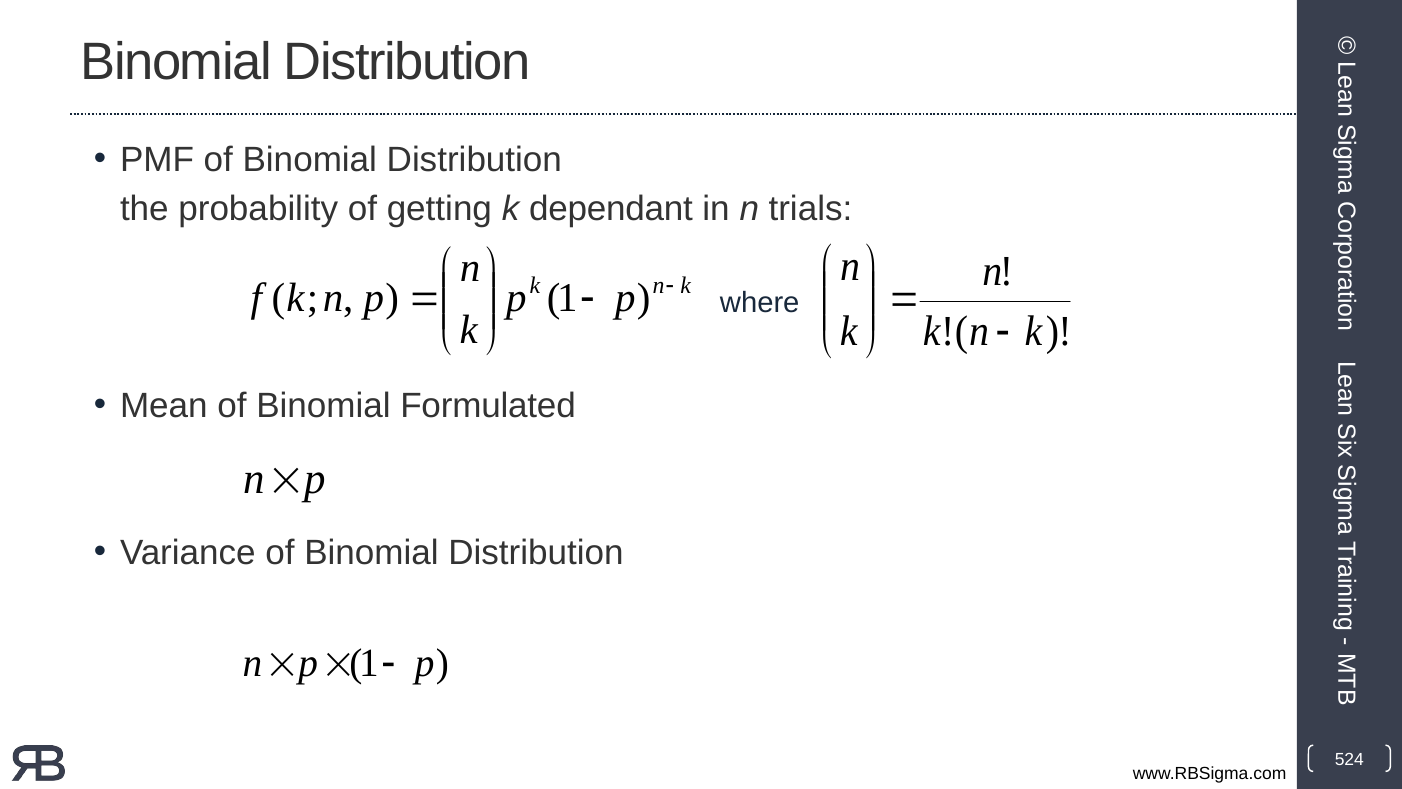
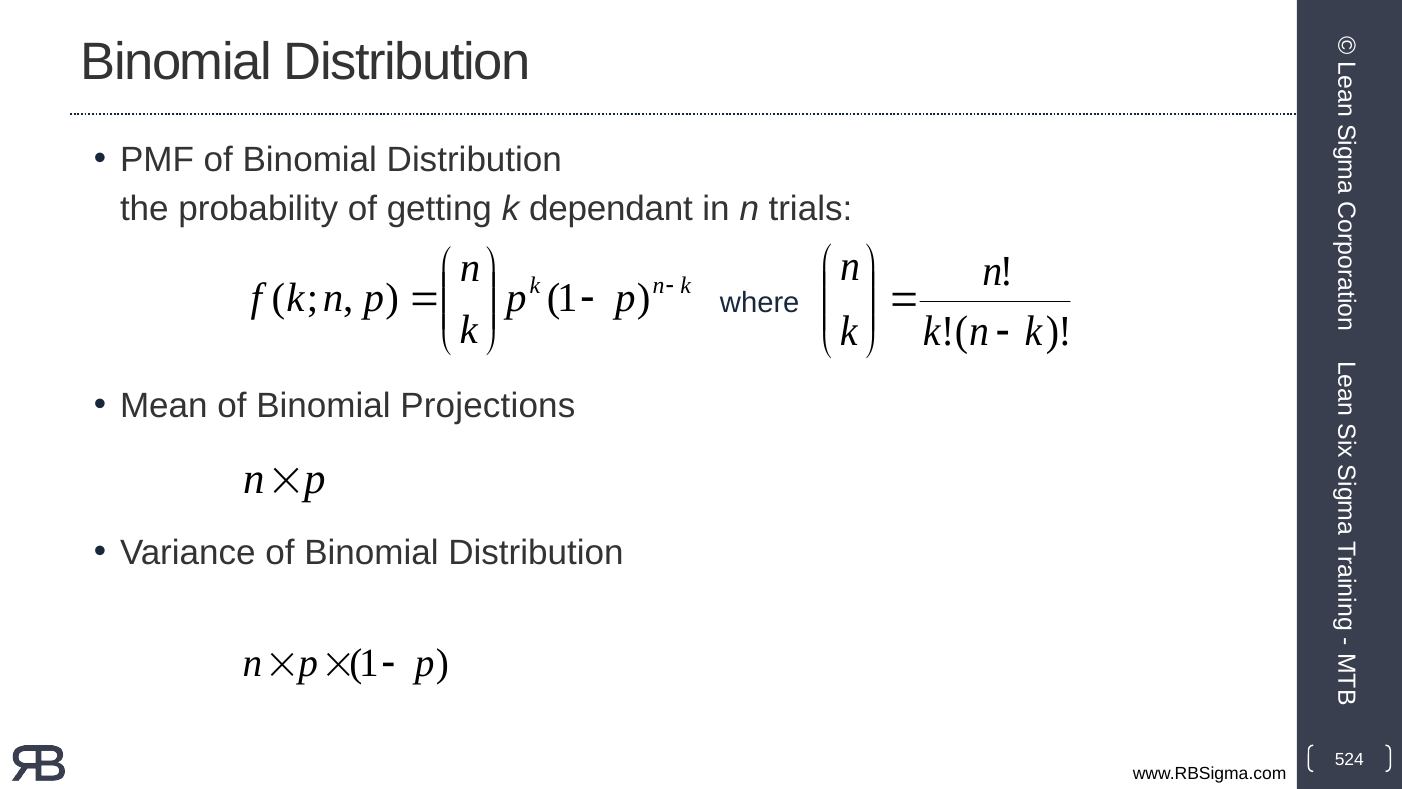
Formulated: Formulated -> Projections (488, 405)
